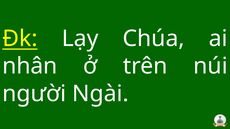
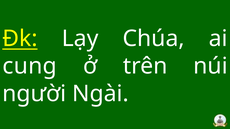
nhân: nhân -> cung (30, 66)
